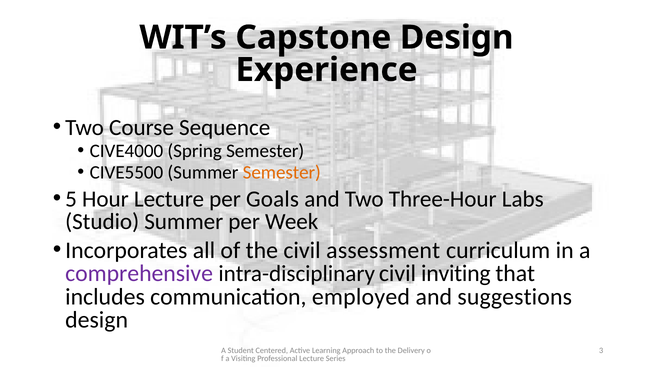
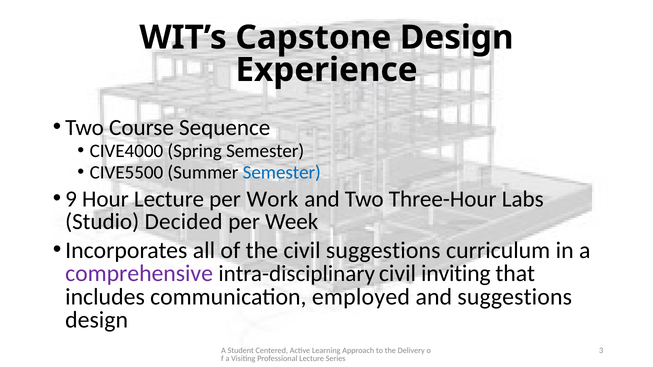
Semester colour: orange -> blue (282, 173)
5: 5 -> 9 (71, 199)
Goals: Goals -> Work (272, 199)
Studio Summer: Summer -> Decided (184, 222)
civil assessment: assessment -> suggestions (383, 251)
